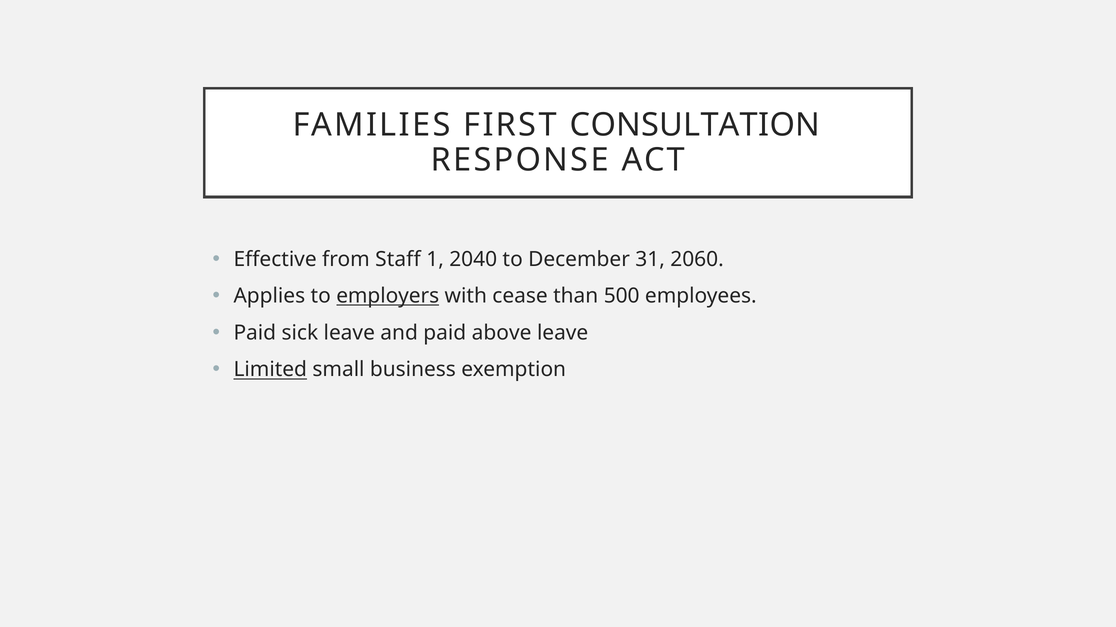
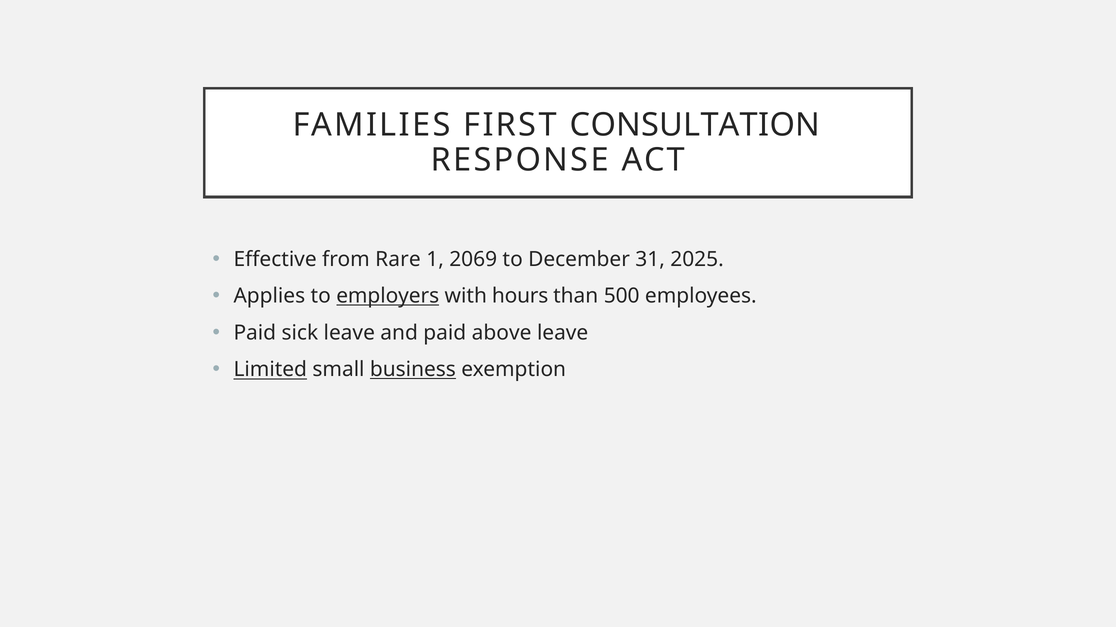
Staff: Staff -> Rare (398, 260)
2040: 2040 -> 2069 (473, 260)
2060: 2060 -> 2025 (697, 260)
cease: cease -> hours (520, 296)
business underline: none -> present (413, 370)
